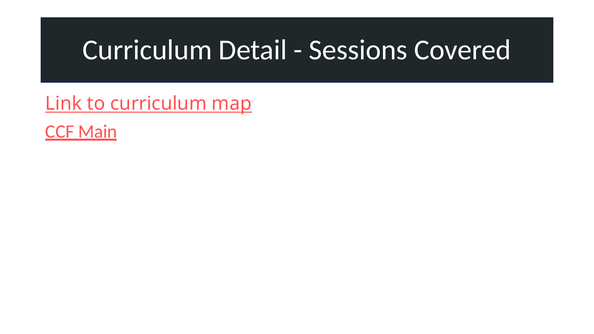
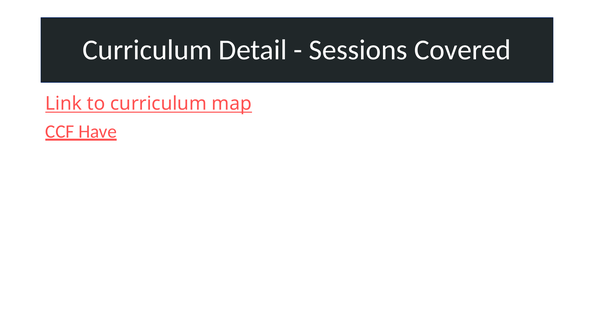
Main: Main -> Have (98, 132)
